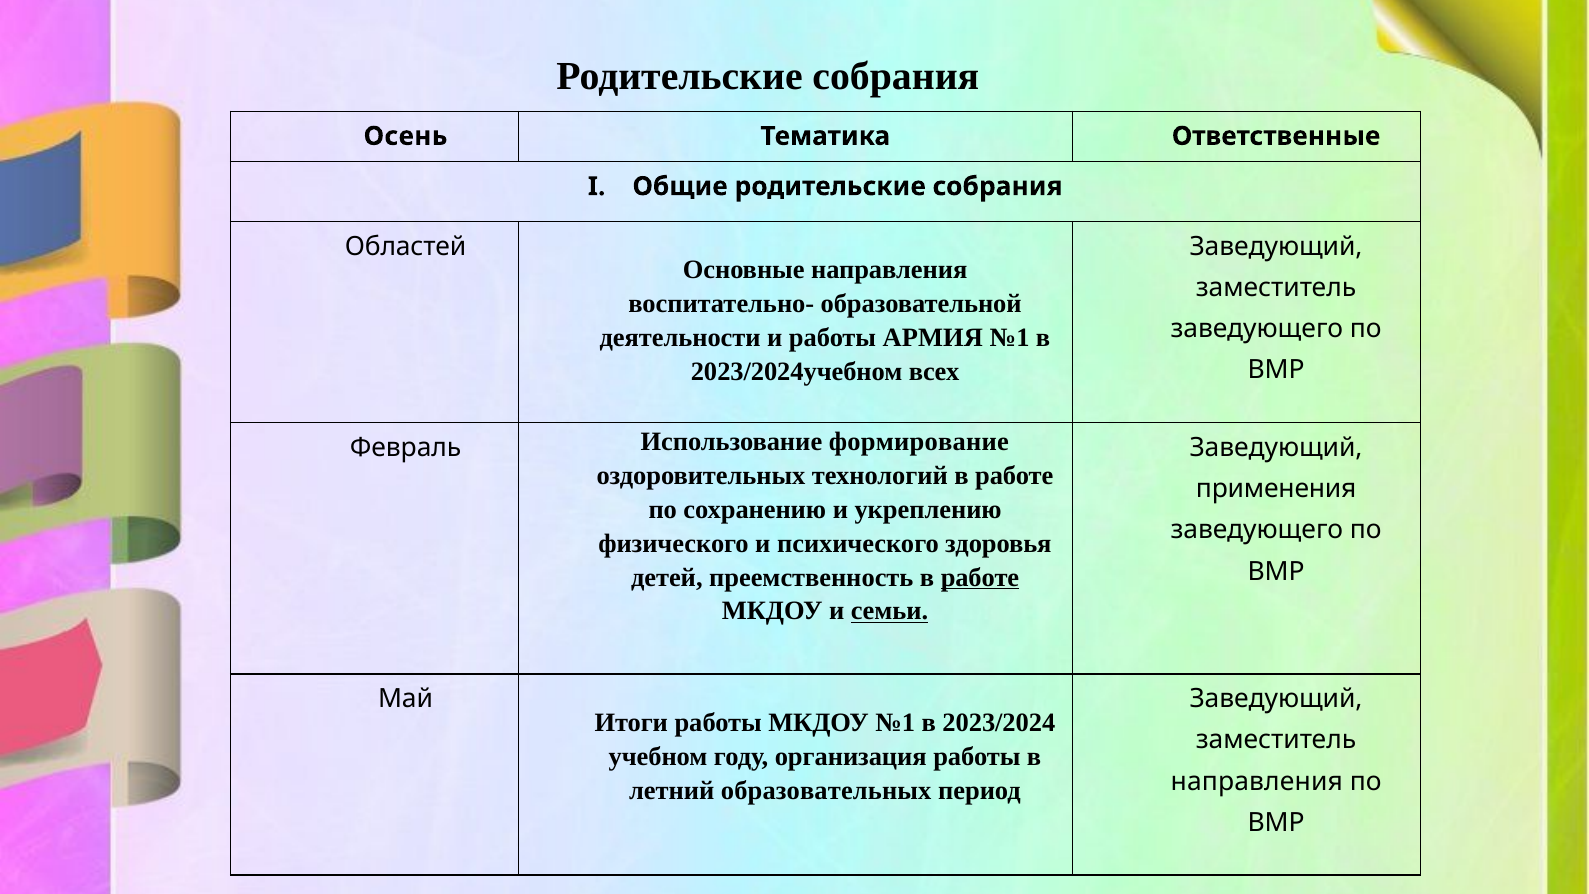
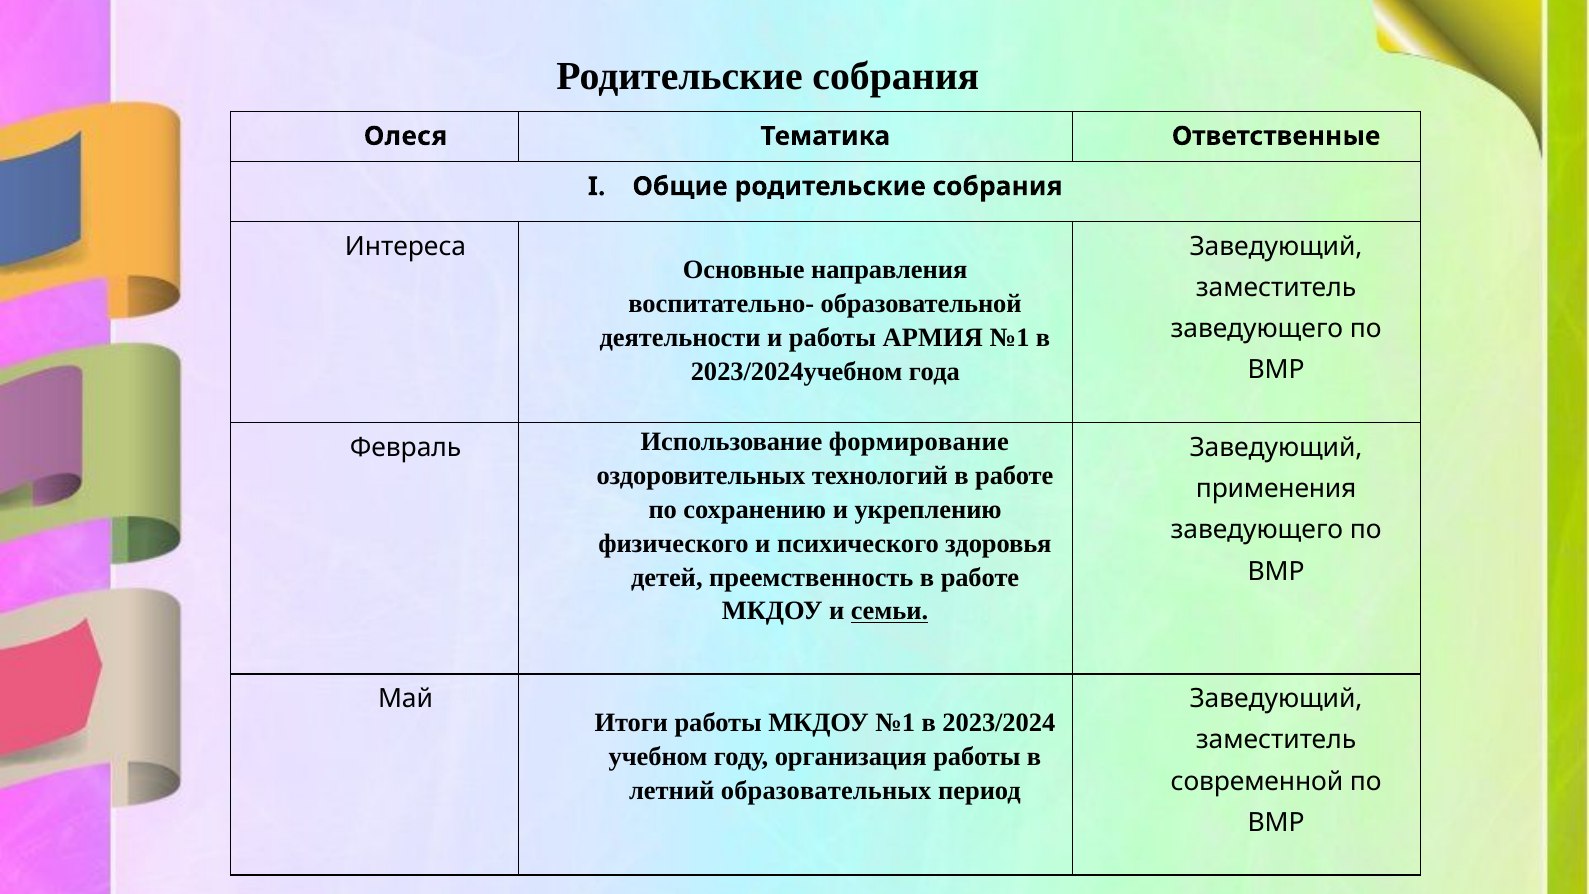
Осень: Осень -> Олеся (406, 136)
Областей: Областей -> Интереса (406, 246)
всех: всех -> года (934, 372)
работе underline: present -> none (980, 577)
направления: направления -> современной (1257, 781)
